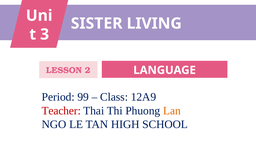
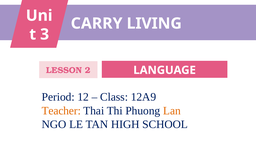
SISTER: SISTER -> CARRY (97, 23)
99: 99 -> 12 (83, 97)
Teacher colour: red -> orange (61, 111)
